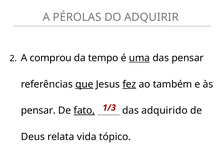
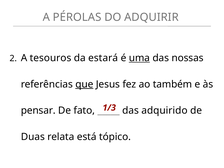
comprou: comprou -> tesouros (51, 58)
tempo: tempo -> estará (103, 58)
das pensar: pensar -> nossas (188, 58)
fez underline: present -> none (129, 84)
fato underline: present -> none (84, 111)
Deus: Deus -> Duas (33, 137)
vida: vida -> está (87, 137)
